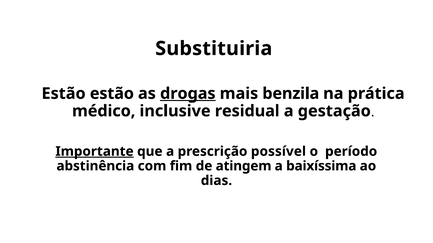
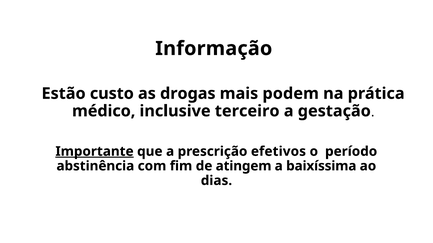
Substituiria: Substituiria -> Informação (214, 49)
Estão estão: estão -> custo (112, 94)
drogas underline: present -> none (188, 94)
benzila: benzila -> podem (291, 94)
residual: residual -> terceiro (247, 111)
possível: possível -> efetivos (278, 152)
